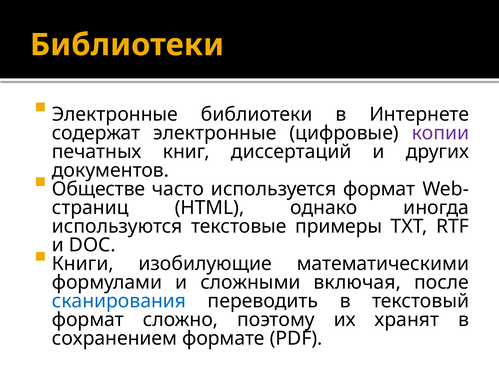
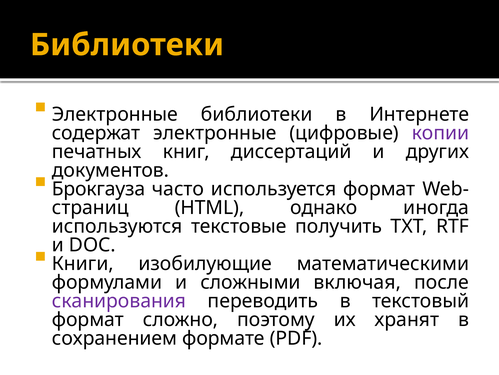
Обществе: Обществе -> Брокгауза (98, 189)
примеры: примеры -> получить (339, 226)
сканирования colour: blue -> purple (119, 301)
